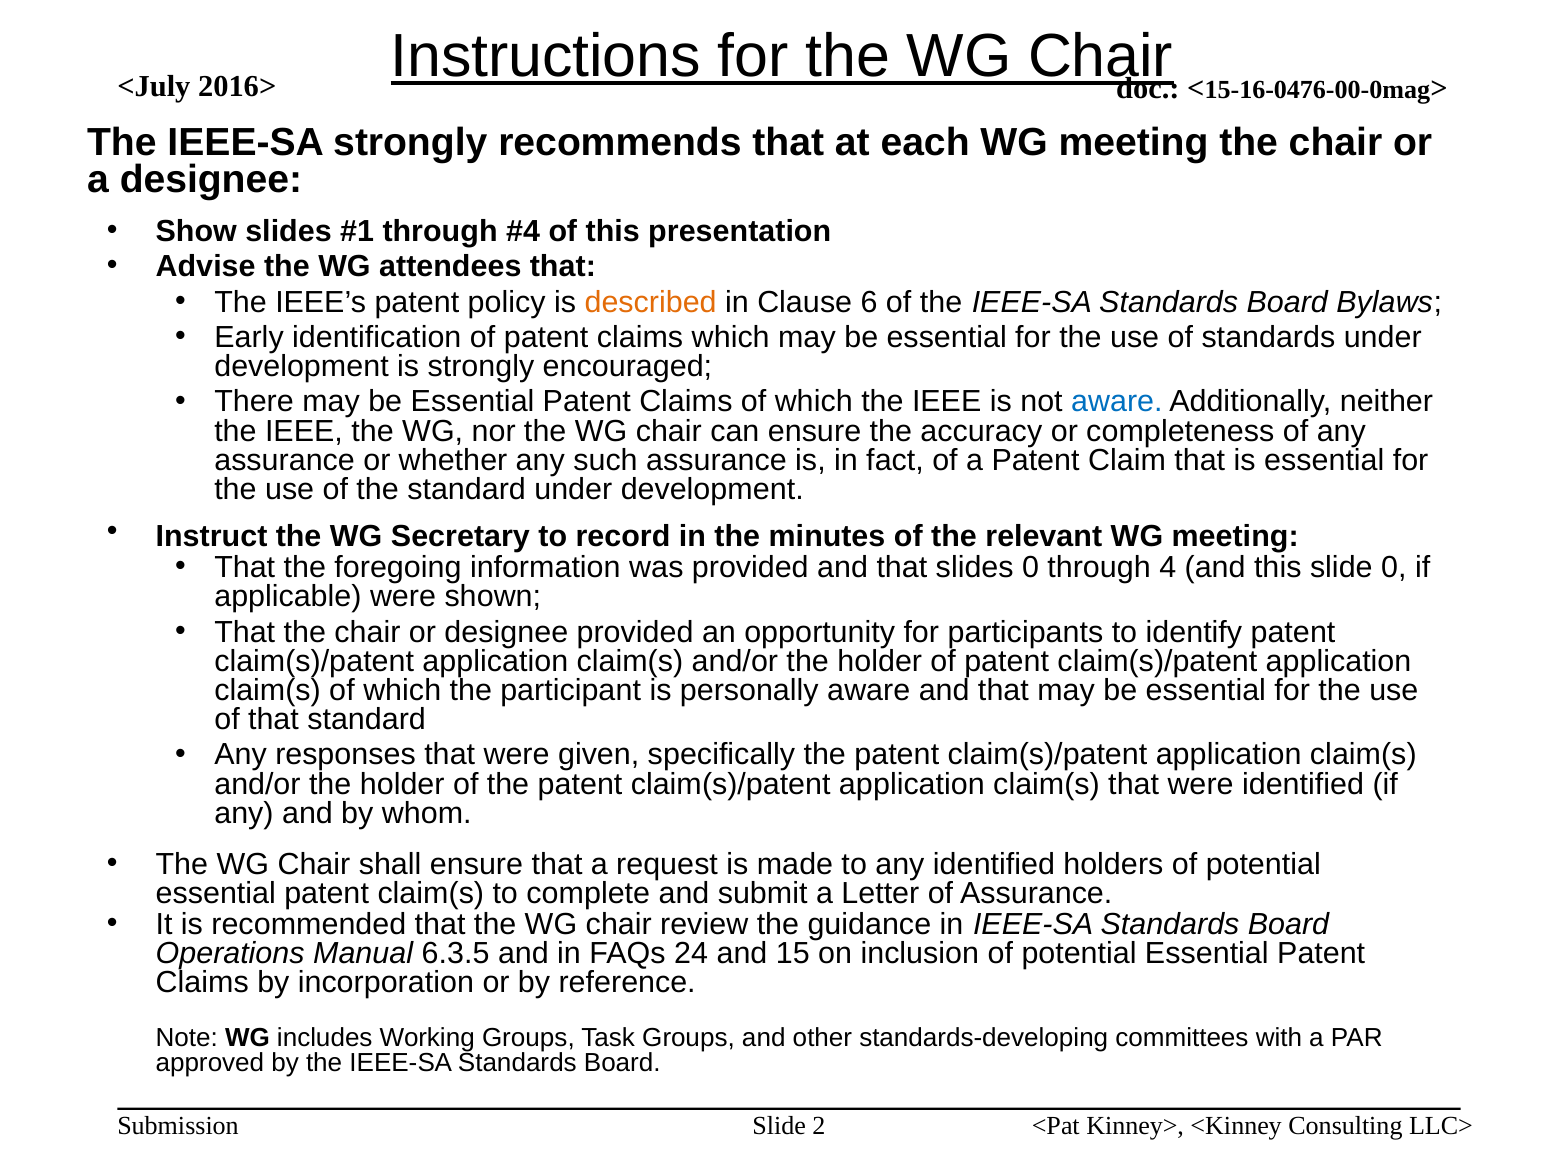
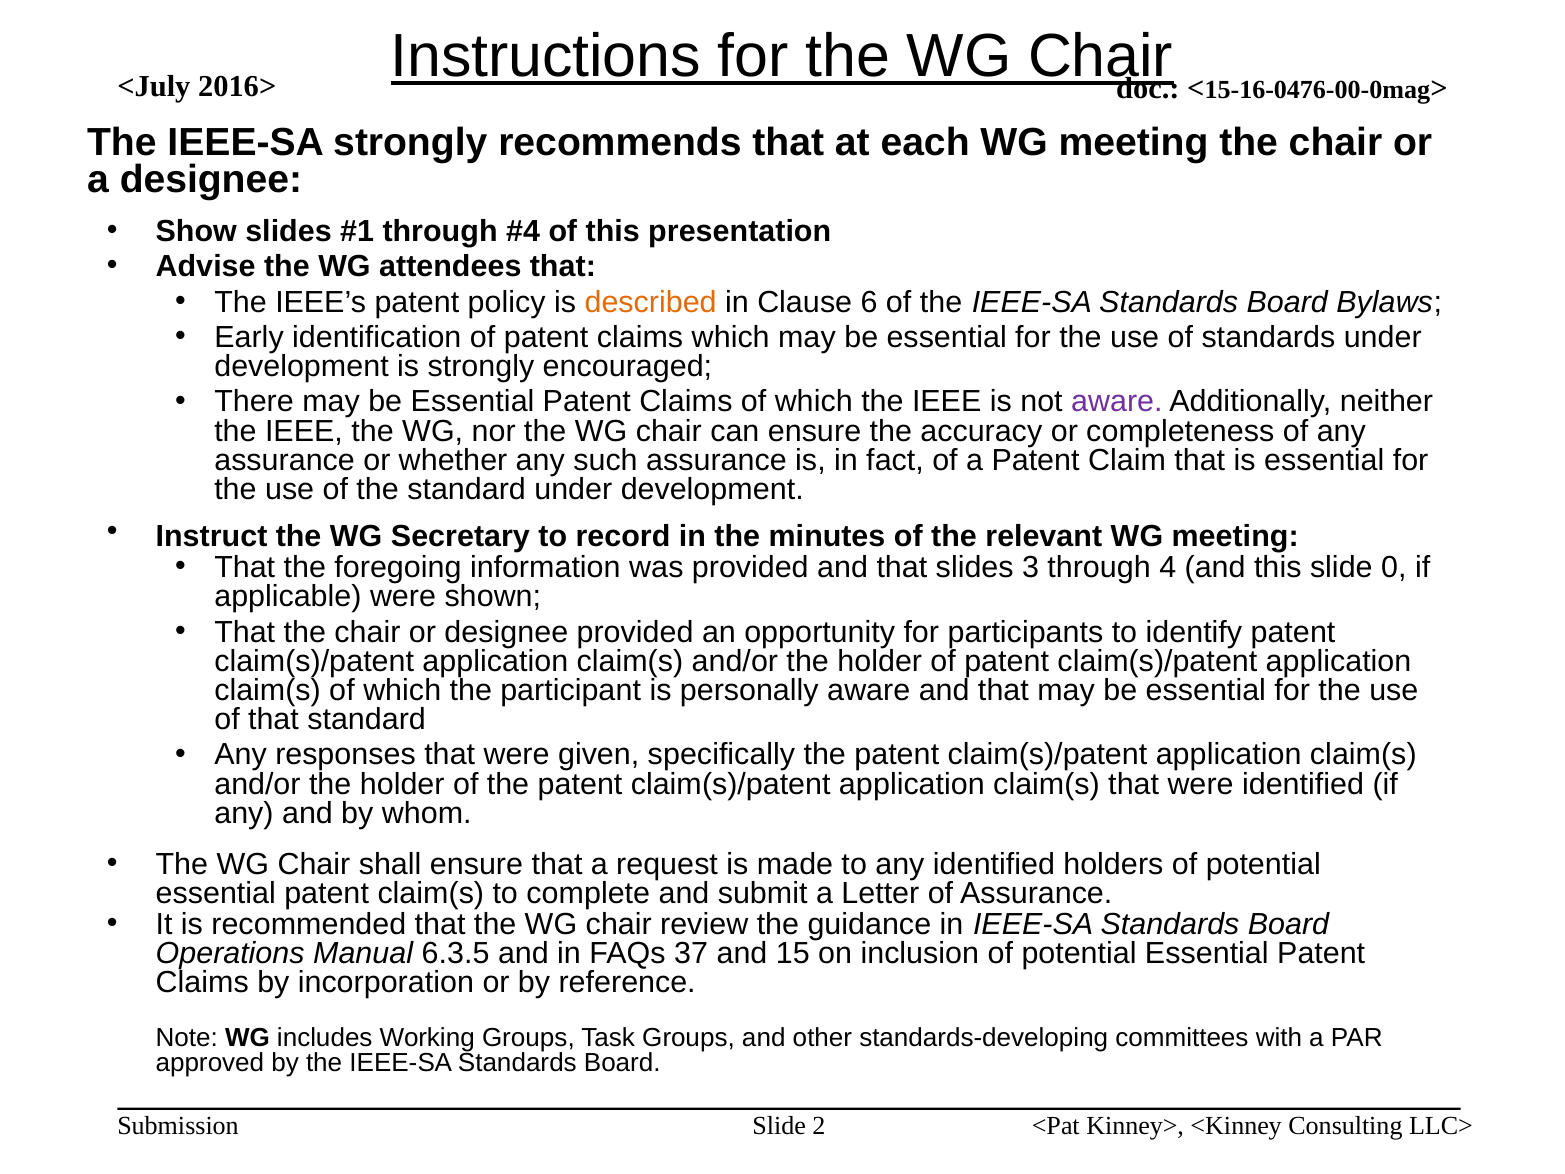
aware colour: blue -> purple (1117, 402)
slides 0: 0 -> 3 (1031, 567)
24: 24 -> 37 (691, 953)
